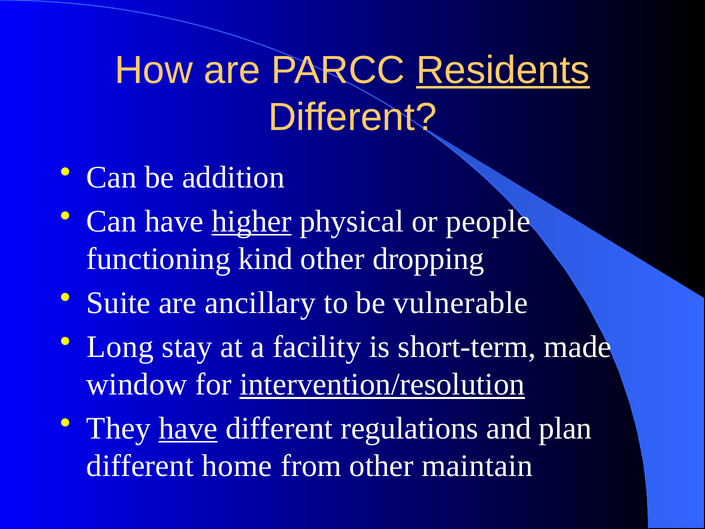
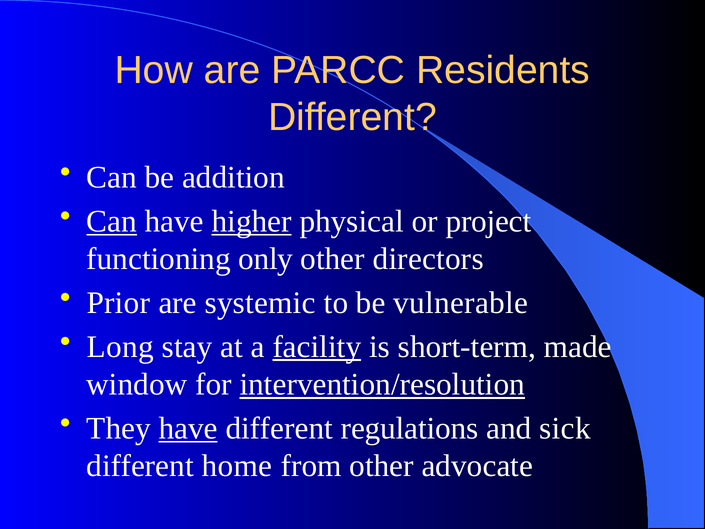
Residents underline: present -> none (503, 70)
Can underline: none -> present (112, 221)
people: people -> project (488, 221)
kind: kind -> only (266, 259)
dropping: dropping -> directors (428, 259)
Suite: Suite -> Prior (118, 303)
ancillary: ancillary -> systemic (260, 303)
facility underline: none -> present (317, 347)
plan: plan -> sick (565, 428)
maintain: maintain -> advocate (477, 466)
